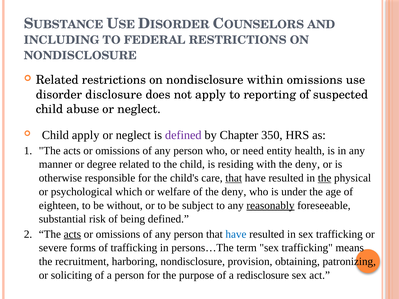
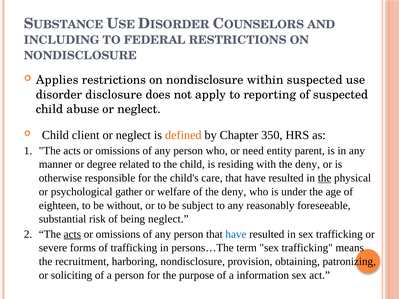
Related: Related -> Applies (57, 80)
within omissions: omissions -> suspected (315, 80)
Child apply: apply -> client (86, 135)
defined colour: purple -> orange (183, 135)
health: health -> parent (310, 151)
that underline: present -> none (234, 178)
which: which -> gather (129, 192)
reasonably underline: present -> none (270, 206)
being defined: defined -> neglect (168, 219)
redisclosure: redisclosure -> information (263, 275)
